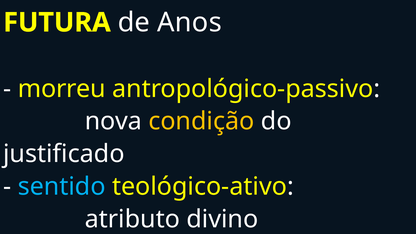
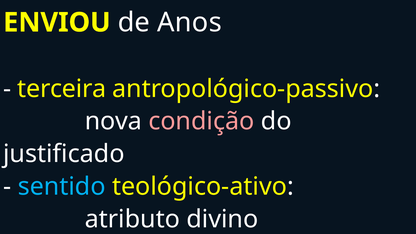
FUTURA: FUTURA -> ENVIOU (57, 23)
morreu: morreu -> terceira (62, 89)
condição colour: yellow -> pink (201, 121)
